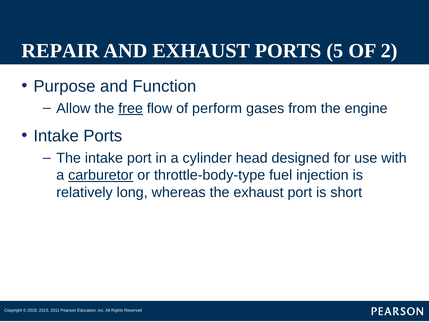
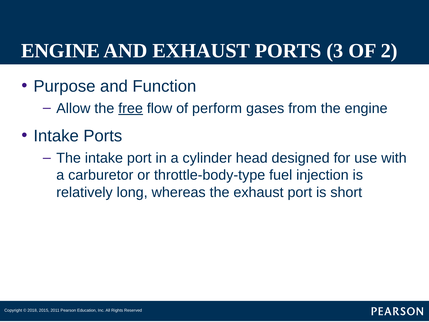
REPAIR: REPAIR -> ENGINE (61, 51)
5: 5 -> 3 (335, 51)
carburetor underline: present -> none (101, 175)
